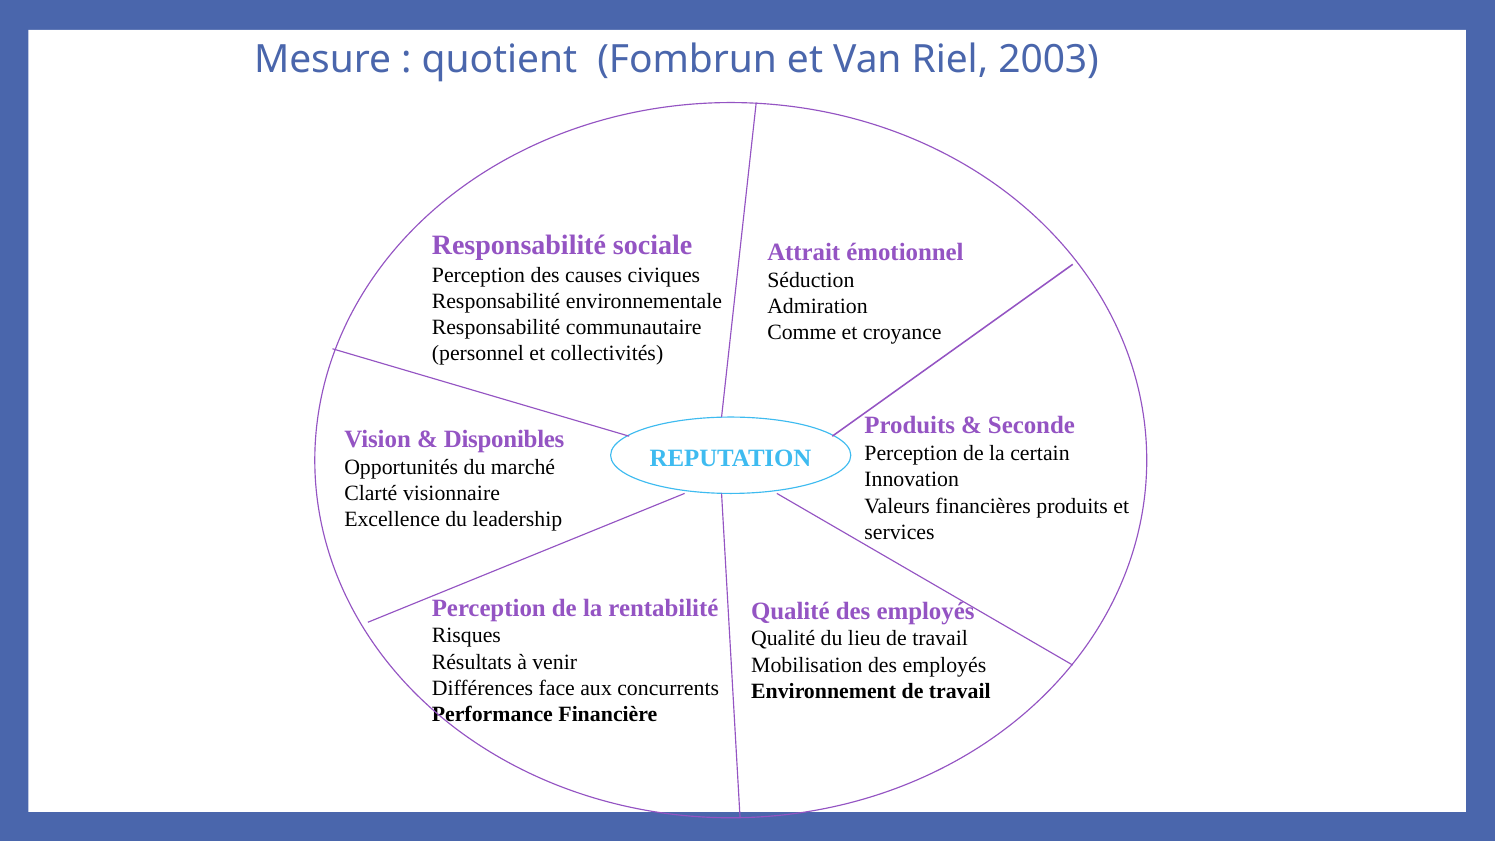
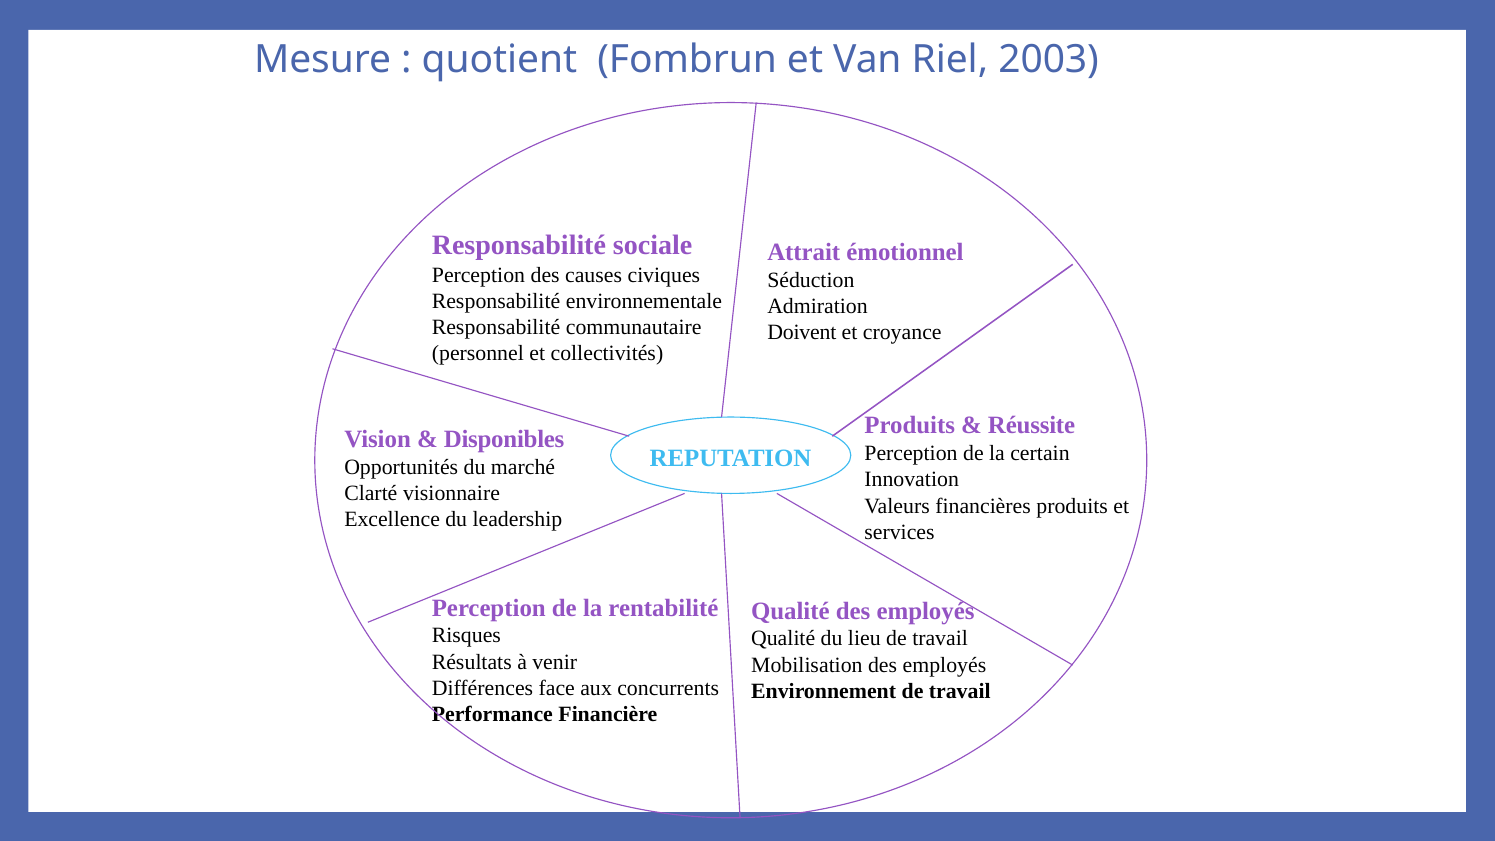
Comme: Comme -> Doivent (802, 333)
Seconde: Seconde -> Réussite (1032, 426)
